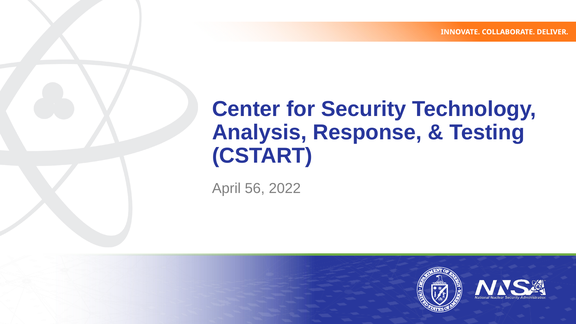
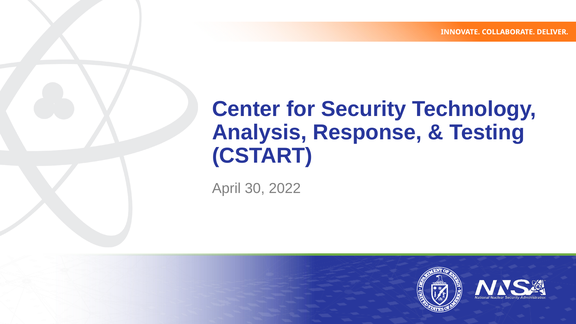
56: 56 -> 30 (255, 188)
